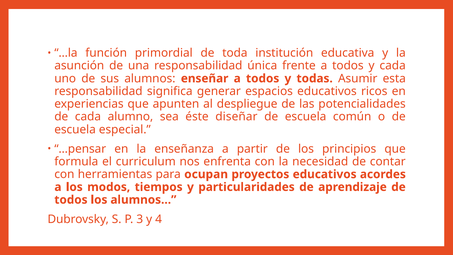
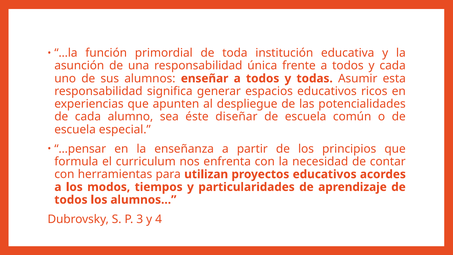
ocupan: ocupan -> utilizan (206, 174)
